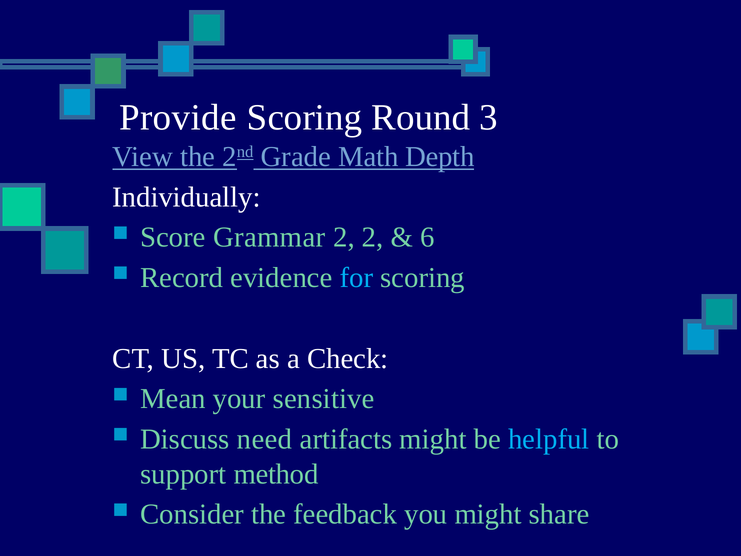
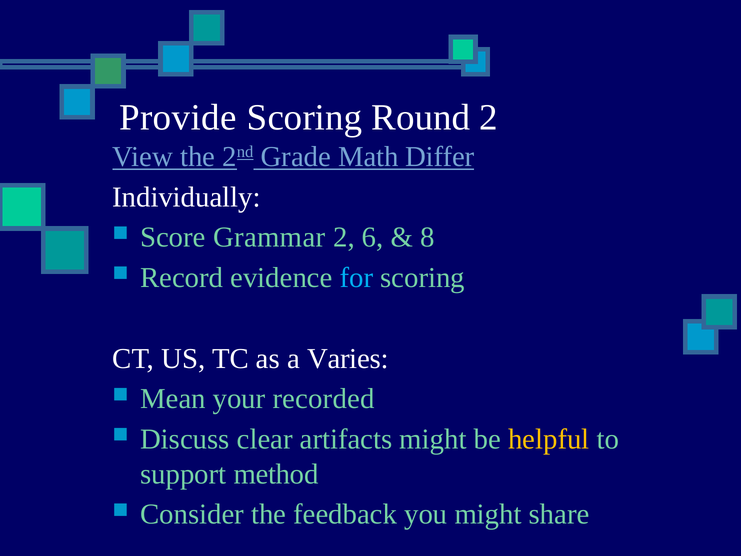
Round 3: 3 -> 2 (489, 117)
Depth: Depth -> Differ (440, 157)
2 2: 2 -> 6 (373, 237)
6: 6 -> 8 (428, 237)
Check: Check -> Varies (348, 358)
sensitive: sensitive -> recorded (324, 399)
need: need -> clear (265, 439)
helpful colour: light blue -> yellow (549, 439)
